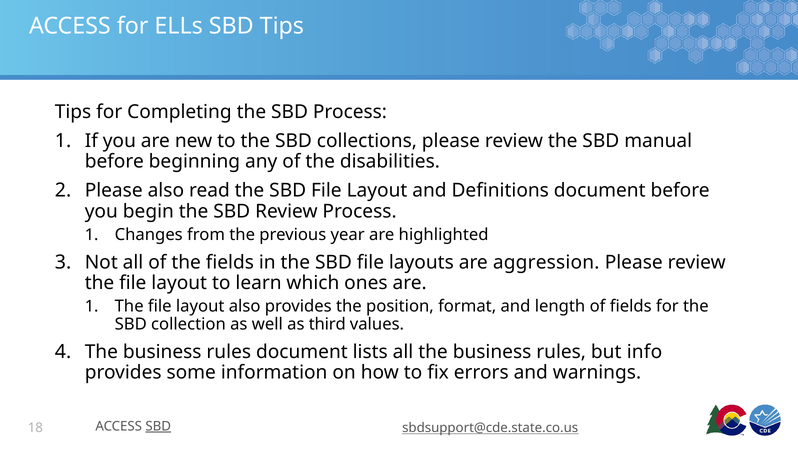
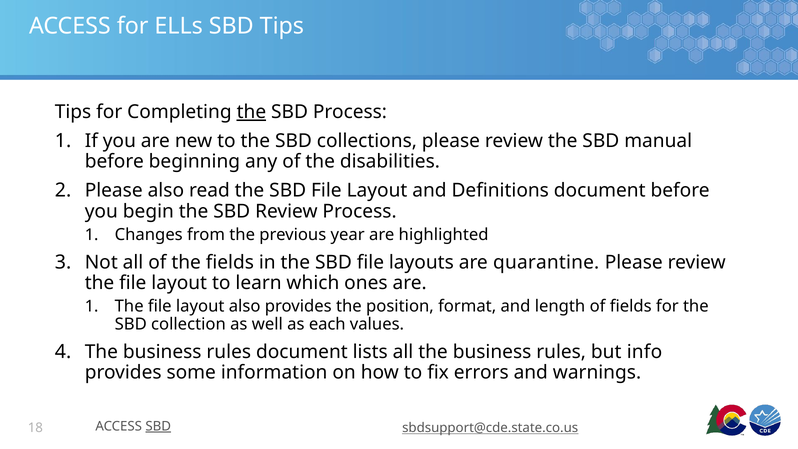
the underline: none -> present (251, 112)
aggression: aggression -> quarantine (546, 262)
third: third -> each (327, 324)
